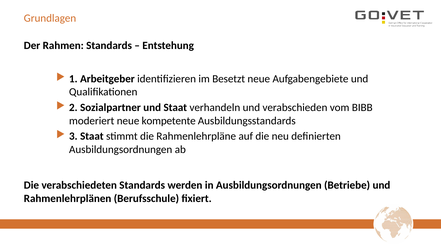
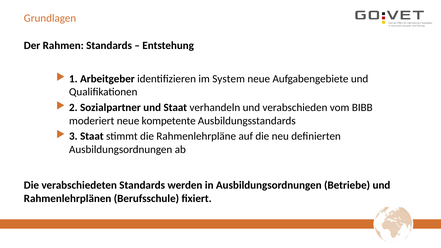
Besetzt: Besetzt -> System (229, 79)
